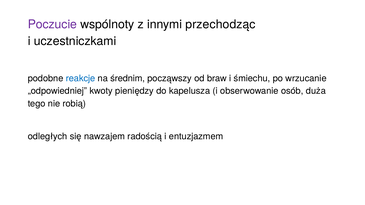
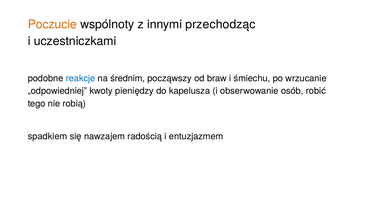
Poczucie colour: purple -> orange (52, 24)
duża: duża -> robić (316, 91)
odległych: odległych -> spadkiem (48, 136)
